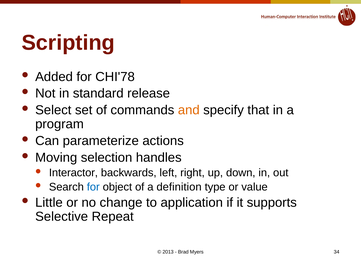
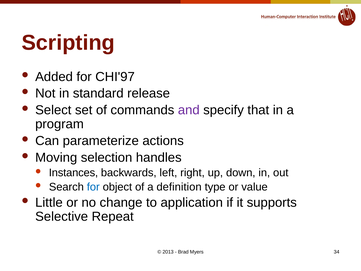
CHI'78: CHI'78 -> CHI'97 (115, 77)
and colour: orange -> purple (189, 110)
Interactor: Interactor -> Instances (73, 173)
